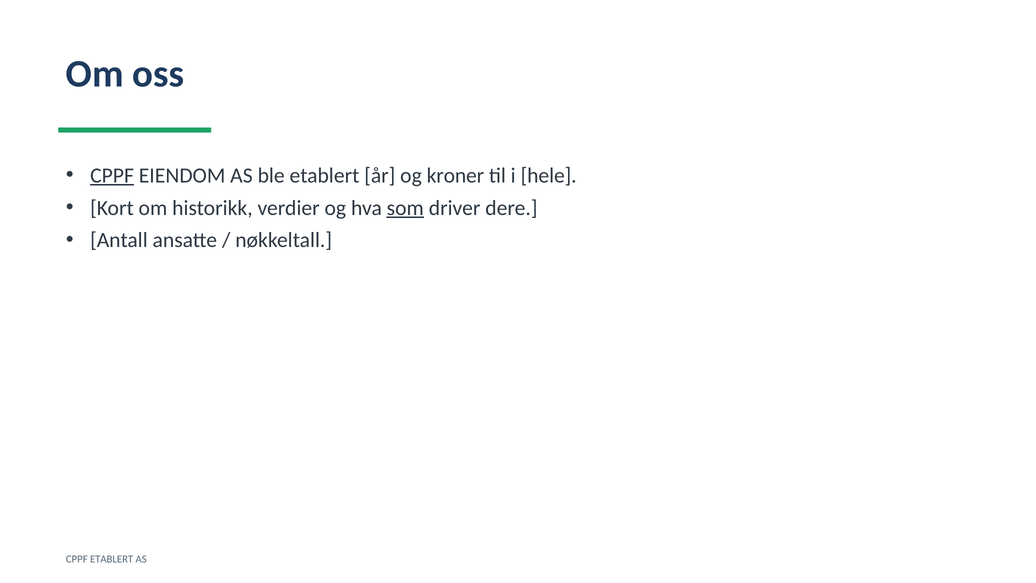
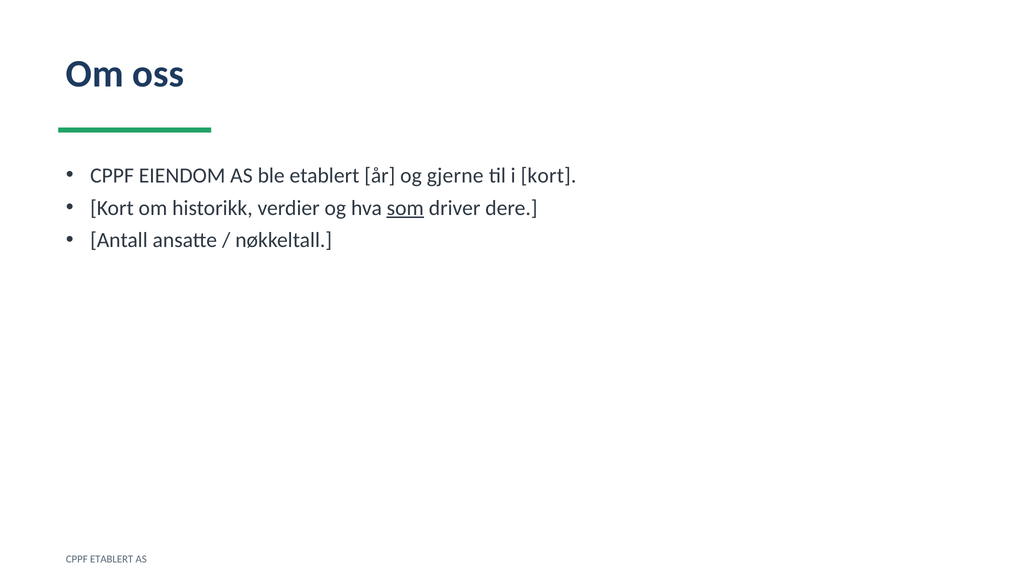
CPPF underline: present -> none (112, 175)
kroner: kroner -> gjerne (455, 175)
i hele: hele -> kort (549, 175)
